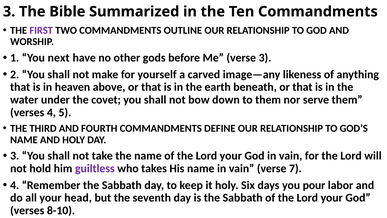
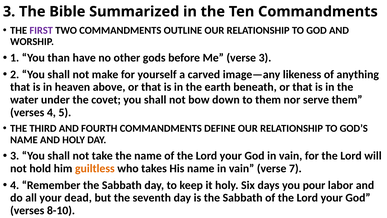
next: next -> than (59, 58)
guiltless colour: purple -> orange (95, 168)
head: head -> dead (78, 197)
